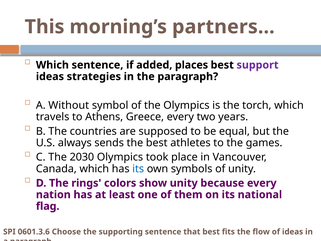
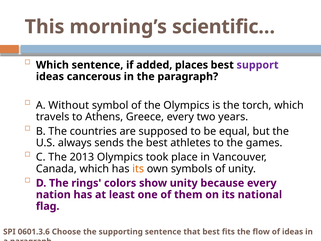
partners…: partners… -> scientific… (224, 27)
strategies: strategies -> cancerous (94, 76)
2030: 2030 -> 2013 (82, 157)
its colour: blue -> orange (138, 169)
